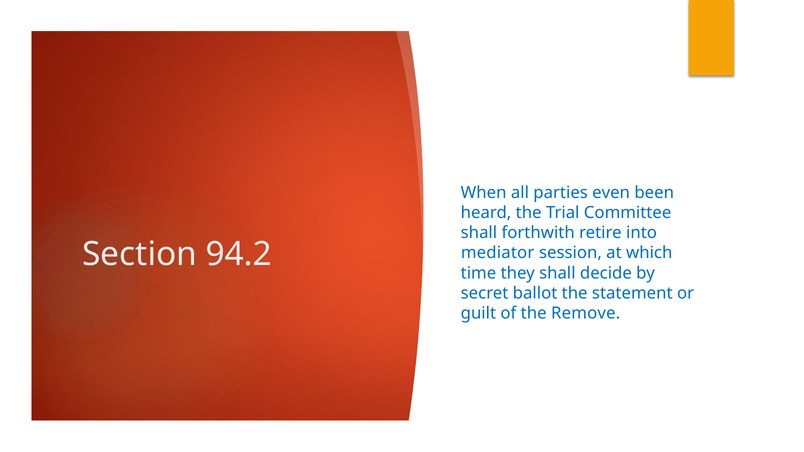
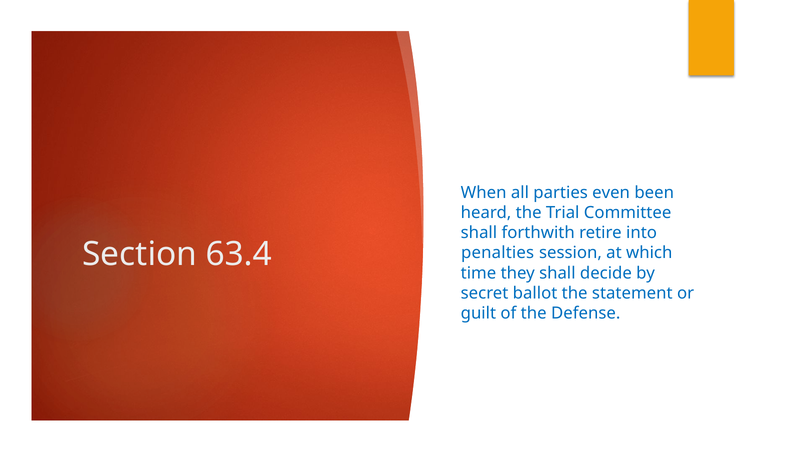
94.2: 94.2 -> 63.4 (239, 254)
mediator: mediator -> penalties (498, 253)
Remove: Remove -> Defense (586, 313)
